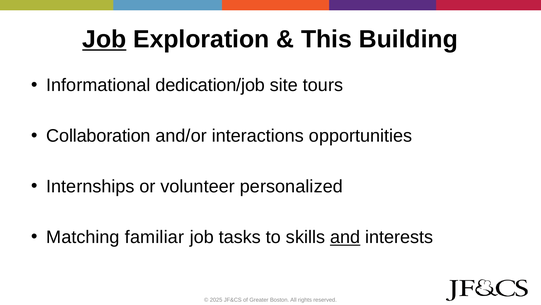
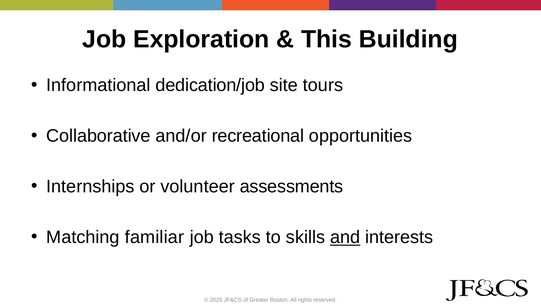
Job underline: present -> none (104, 39)
Collaboration: Collaboration -> Collaborative (98, 136)
interactions: interactions -> recreational (258, 136)
personalized: personalized -> assessments (292, 186)
